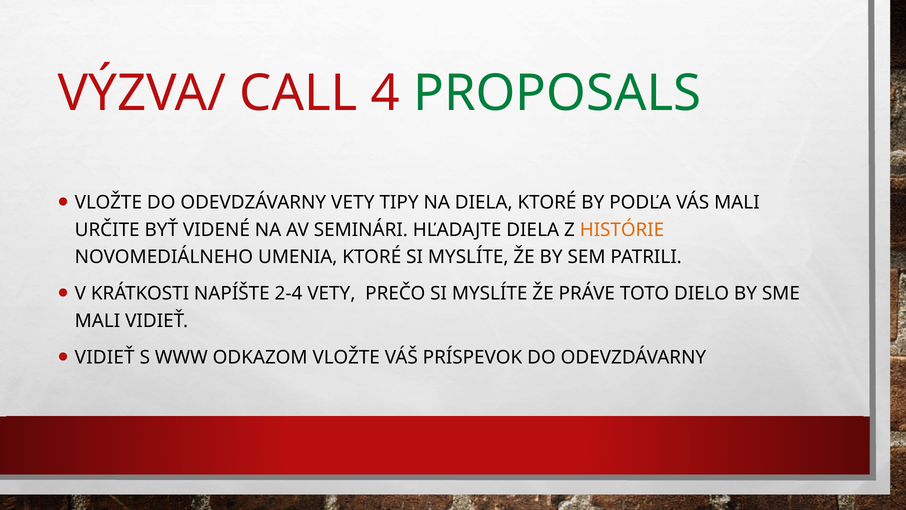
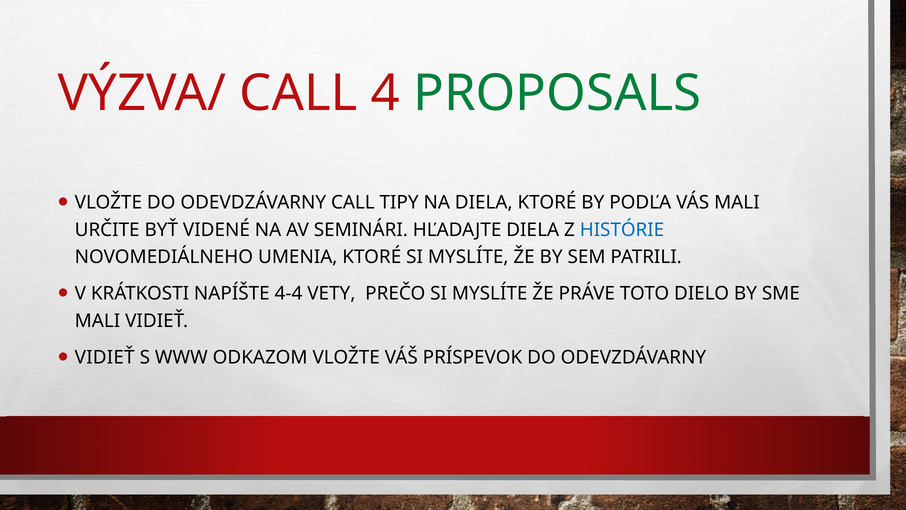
ODEVDZÁVARNY VETY: VETY -> CALL (353, 203)
HISTÓRIE colour: orange -> blue (622, 230)
2-4: 2-4 -> 4-4 (288, 294)
